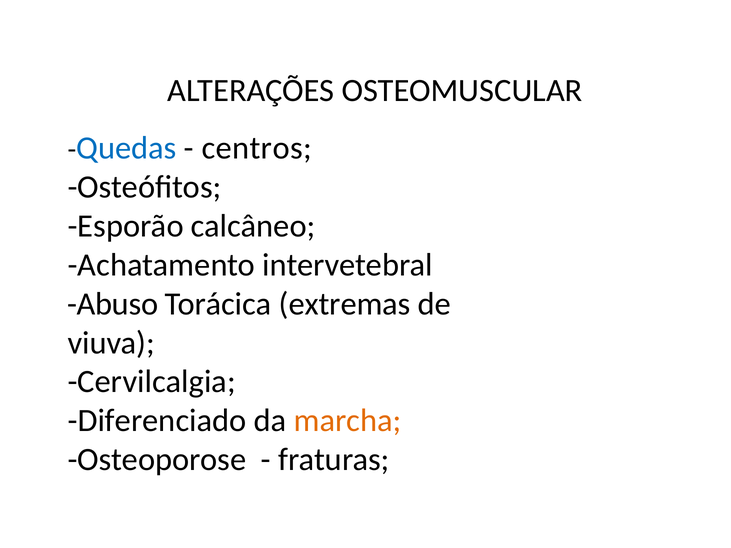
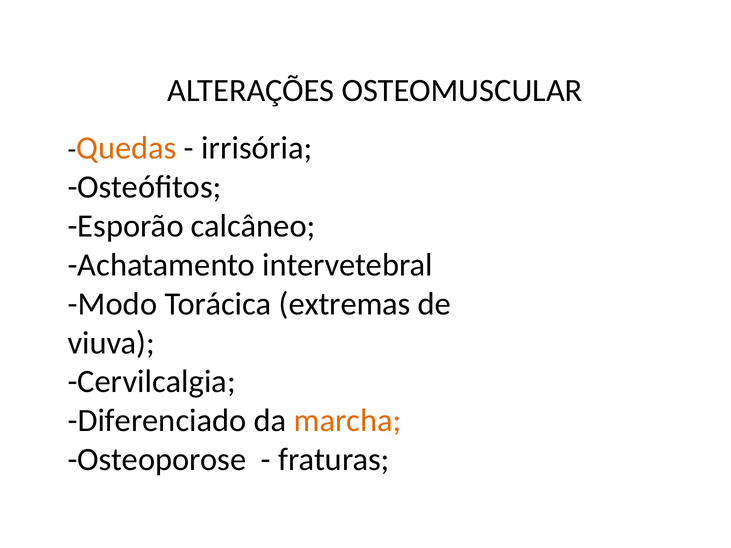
Quedas colour: blue -> orange (126, 148)
centros: centros -> irrisória (257, 148)
Abuso: Abuso -> Modo (112, 304)
